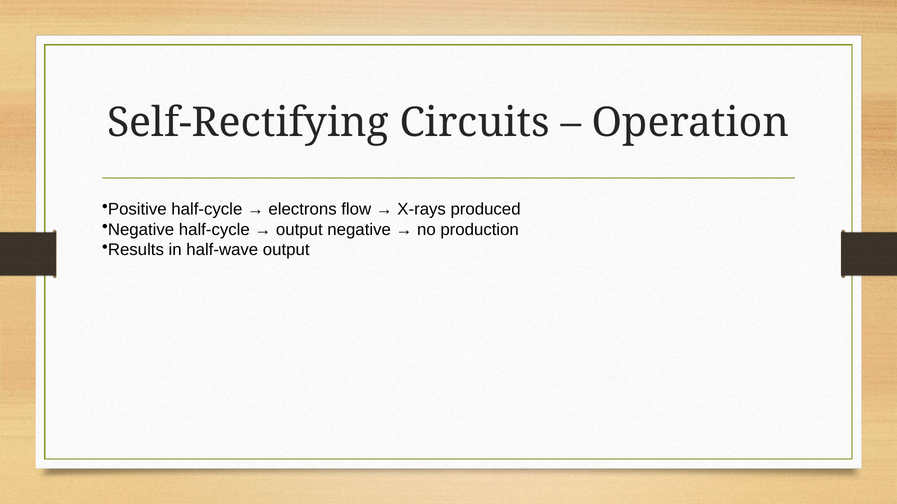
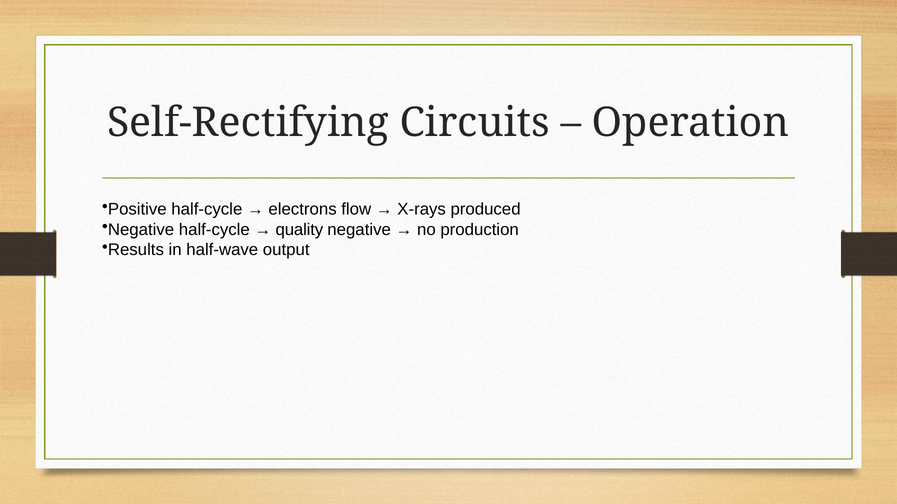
output: output -> quality (299, 230)
